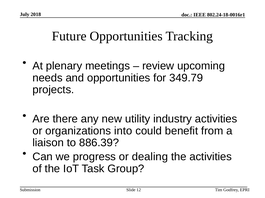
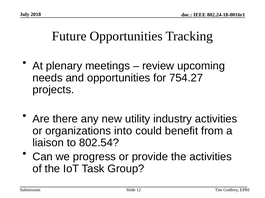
349.79: 349.79 -> 754.27 (186, 78)
886.39: 886.39 -> 802.54 (99, 143)
dealing: dealing -> provide (150, 157)
